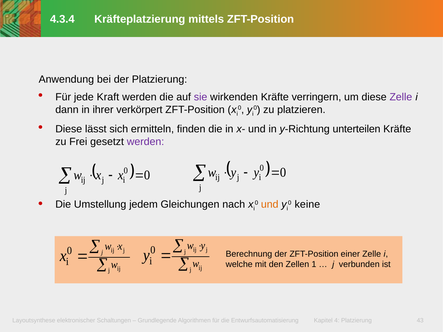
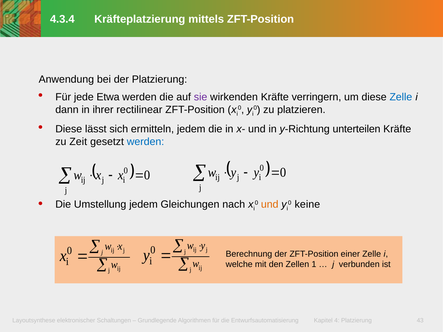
Kraft: Kraft -> Etwa (108, 97)
Zelle colour: purple -> blue (401, 97)
verkörpert: verkörpert -> rectilinear (139, 110)
ermitteln finden: finden -> jedem (191, 129)
Frei: Frei -> Zeit (78, 142)
werden colour: purple -> blue (146, 142)
